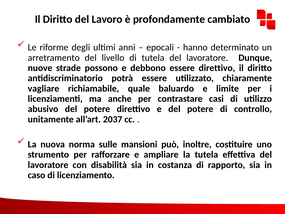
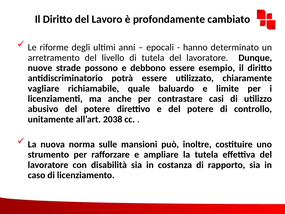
essere direttivo: direttivo -> esempio (217, 68)
2037: 2037 -> 2038 (113, 119)
